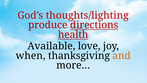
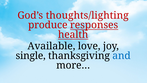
directions: directions -> responses (94, 25)
when: when -> single (31, 55)
and colour: orange -> blue (122, 55)
